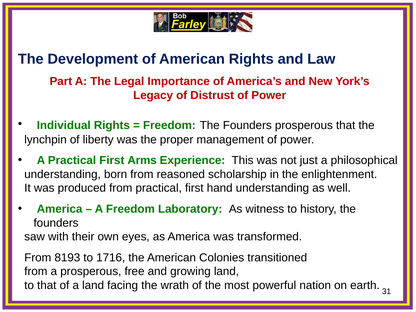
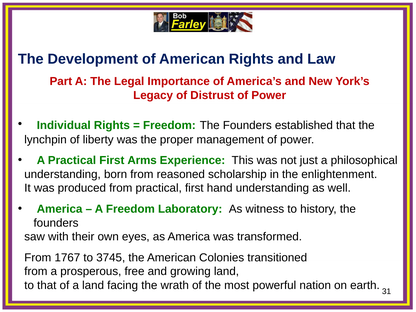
Founders prosperous: prosperous -> established (304, 125)
8193: 8193 -> 1767 (67, 258)
1716: 1716 -> 3745 (111, 258)
